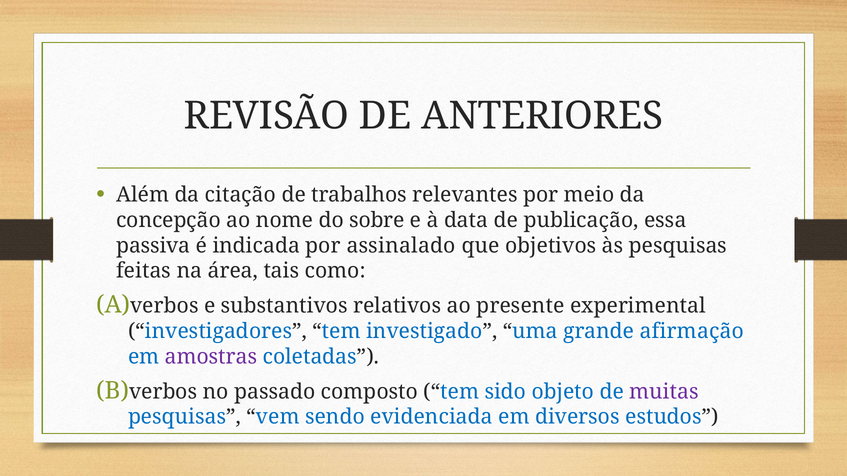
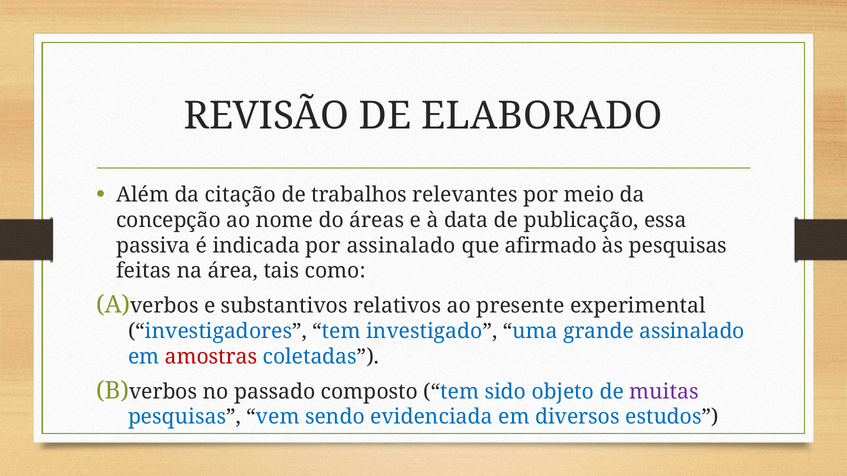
ANTERIORES: ANTERIORES -> ELABORADO (542, 116)
sobre: sobre -> áreas (377, 220)
objetivos: objetivos -> afirmado (551, 246)
grande afirmação: afirmação -> assinalado (692, 332)
amostras colour: purple -> red (211, 357)
